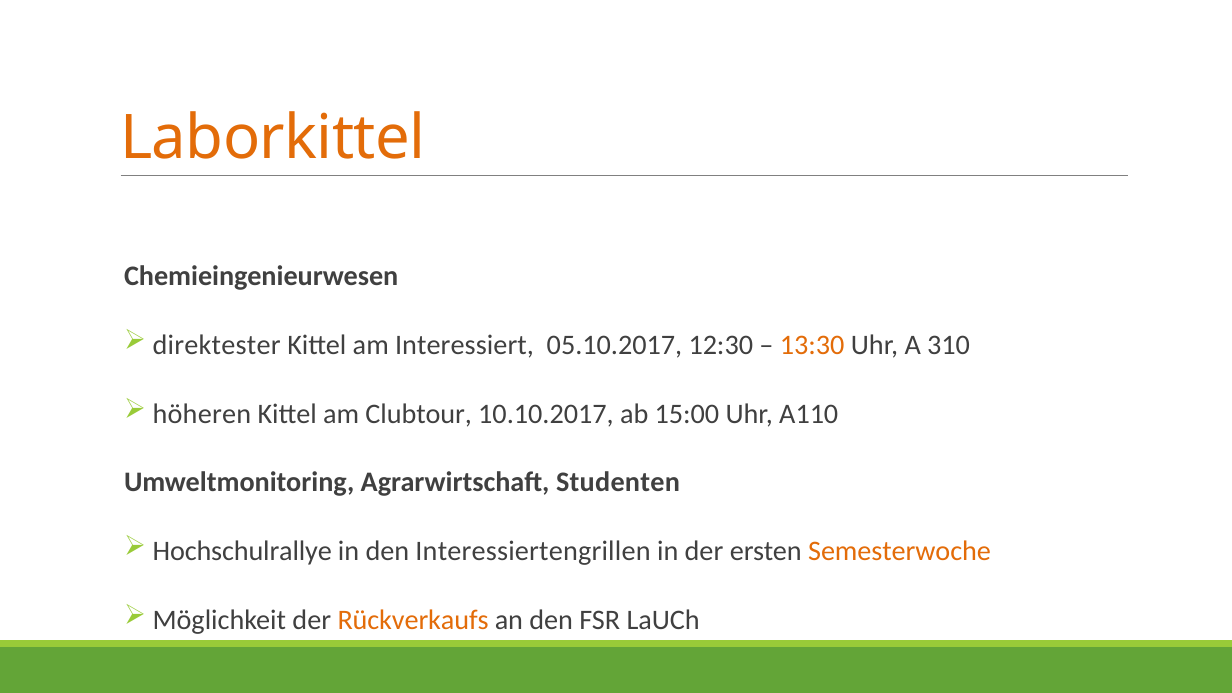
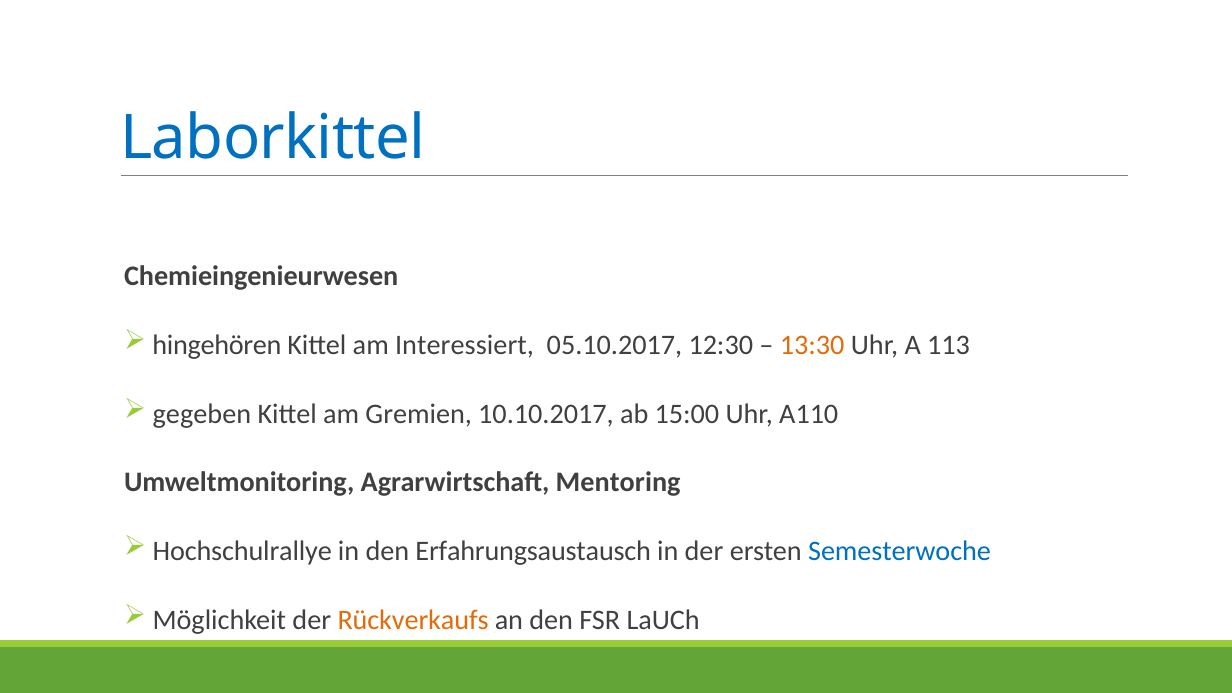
Laborkittel colour: orange -> blue (273, 138)
direktester: direktester -> hingehören (217, 345)
310: 310 -> 113 (949, 345)
höheren: höheren -> gegeben (202, 414)
Clubtour: Clubtour -> Gremien (419, 414)
Studenten: Studenten -> Mentoring (618, 482)
Interessiertengrillen: Interessiertengrillen -> Erfahrungsaustausch (533, 551)
Semesterwoche colour: orange -> blue (900, 551)
